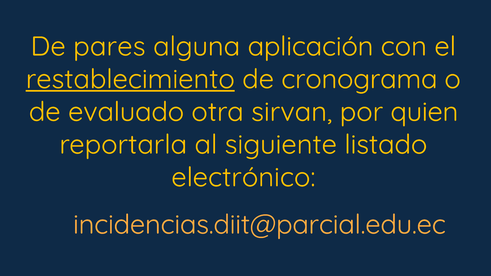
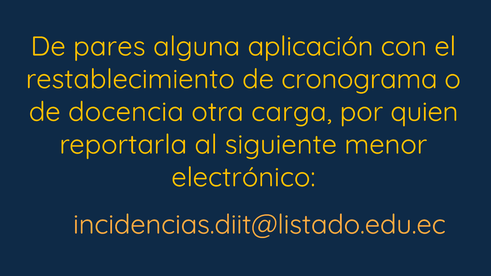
restablecimiento underline: present -> none (130, 79)
evaluado: evaluado -> docencia (126, 112)
sirvan: sirvan -> carga (292, 112)
listado: listado -> menor (386, 145)
incidencias.diit@parcial.edu.ec: incidencias.diit@parcial.edu.ec -> incidencias.diit@listado.edu.ec (259, 225)
